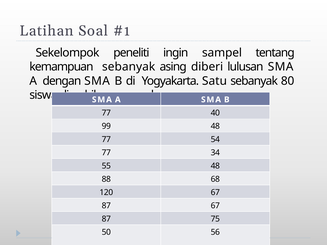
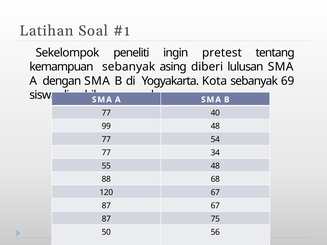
sampel: sampel -> pretest (222, 53)
Satu: Satu -> Kota (215, 81)
80: 80 -> 69 (288, 81)
